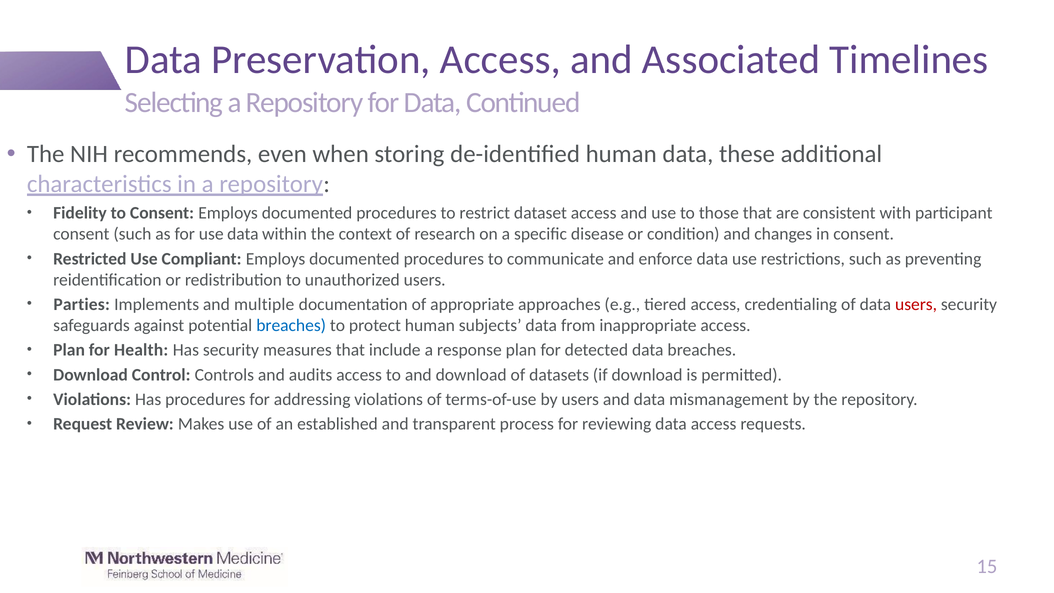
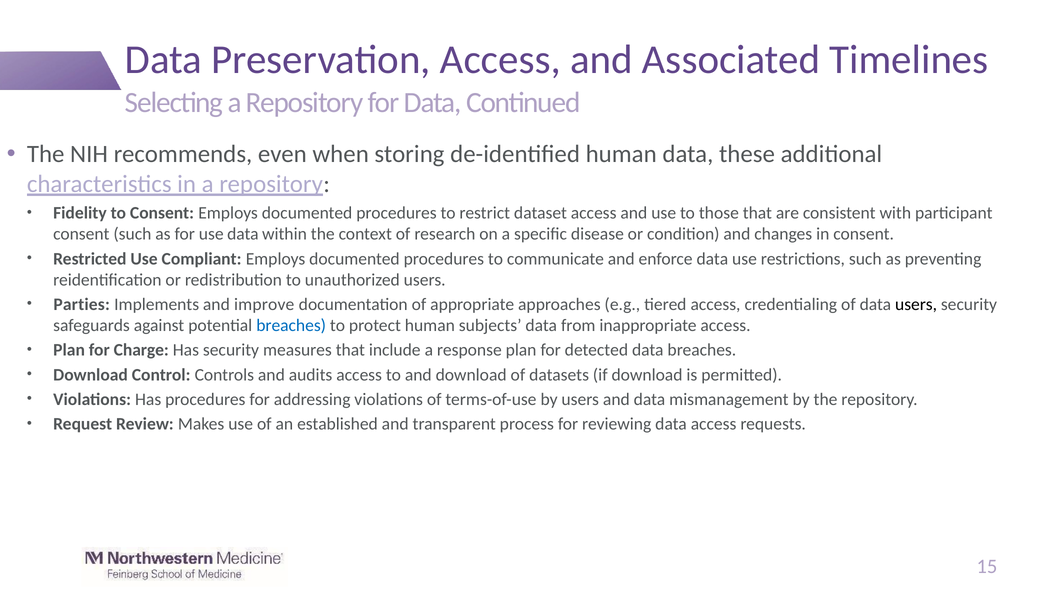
multiple: multiple -> improve (264, 304)
users colour: red -> black (916, 304)
Health: Health -> Charge (141, 350)
